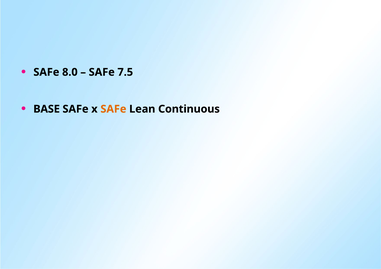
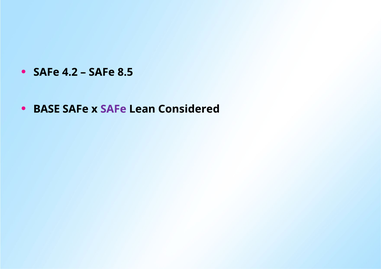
8.0: 8.0 -> 4.2 (70, 72)
7.5: 7.5 -> 8.5 (125, 72)
SAFe colour: orange -> purple (113, 109)
Continuous: Continuous -> Considered (189, 109)
